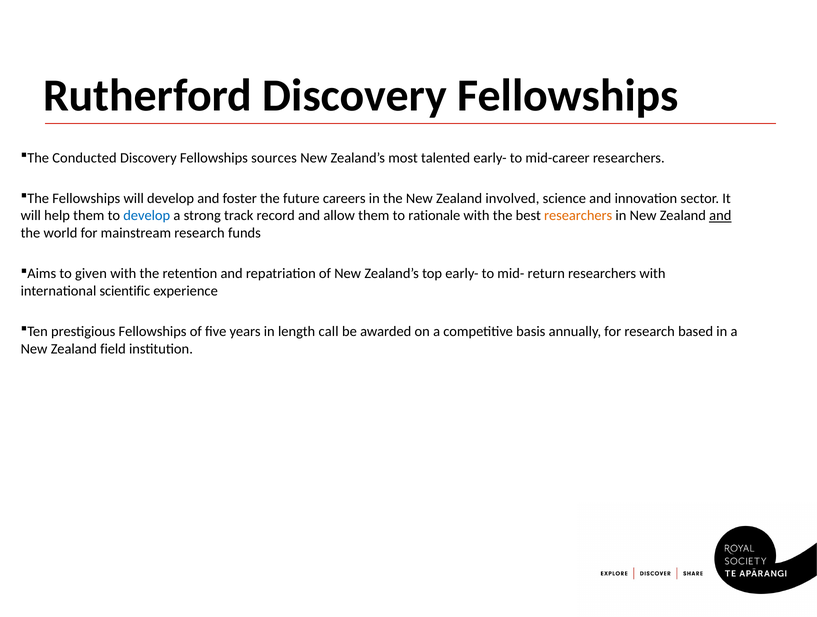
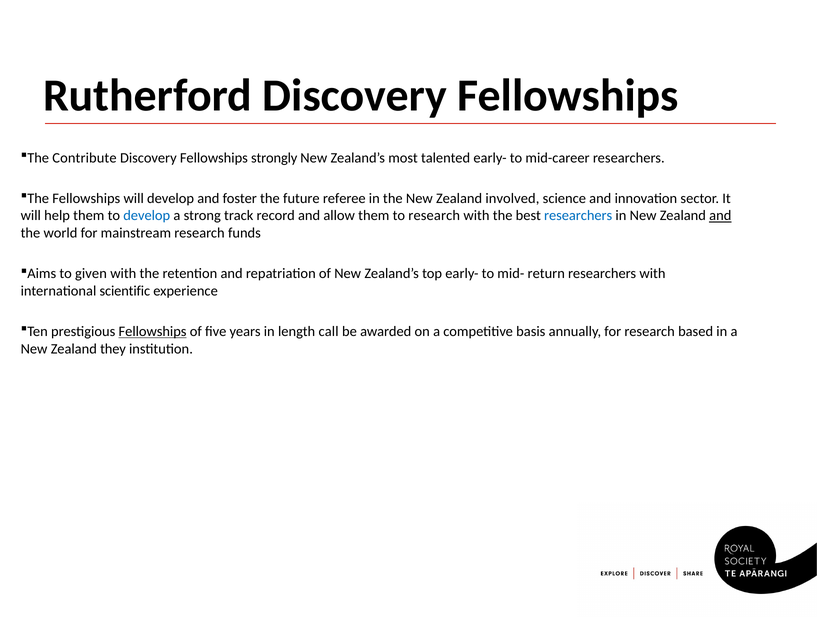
Conducted: Conducted -> Contribute (84, 158)
sources: sources -> strongly (274, 158)
careers: careers -> referee (344, 198)
to rationale: rationale -> research (434, 216)
researchers colour: orange -> blue (578, 216)
Fellowships underline: none -> present (153, 331)
field: field -> they (113, 349)
